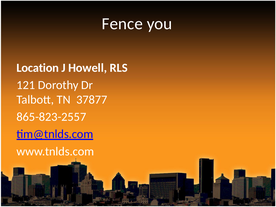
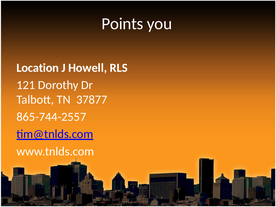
Fence: Fence -> Points (122, 24)
865-823-2557: 865-823-2557 -> 865-744-2557 (51, 117)
